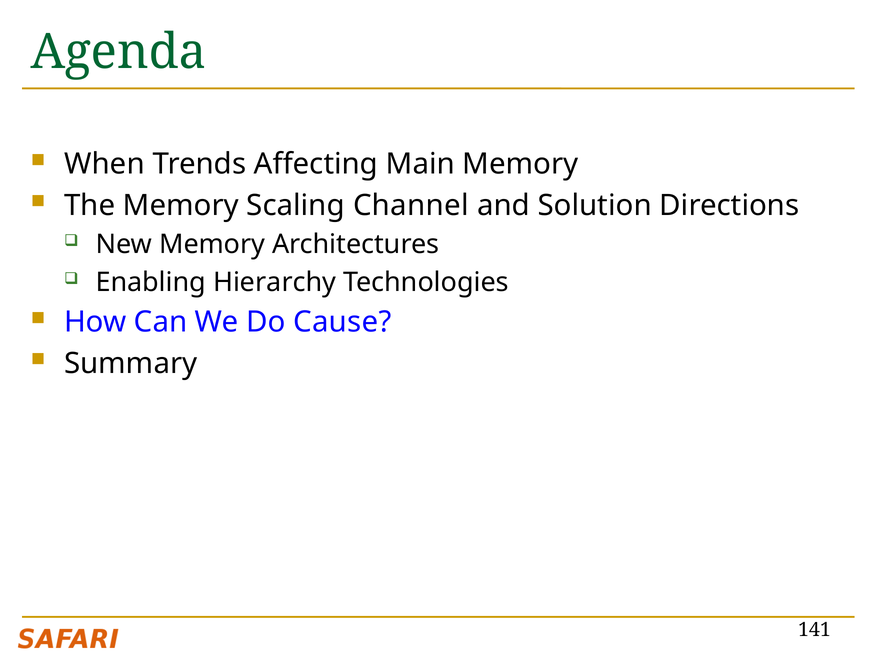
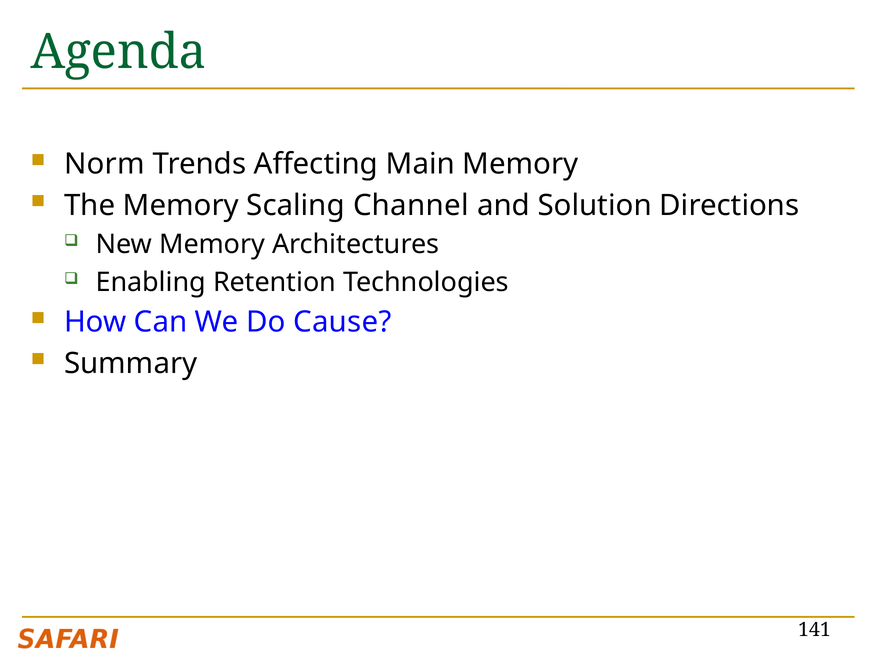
When: When -> Norm (104, 164)
Hierarchy: Hierarchy -> Retention (275, 282)
